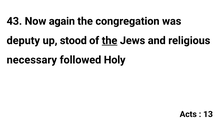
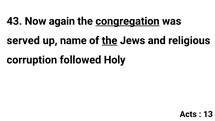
congregation underline: none -> present (127, 21)
deputy: deputy -> served (23, 41)
stood: stood -> name (73, 41)
necessary: necessary -> corruption (32, 60)
